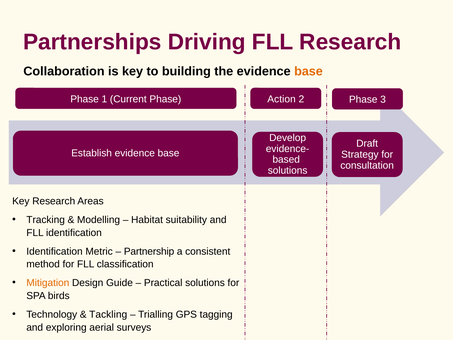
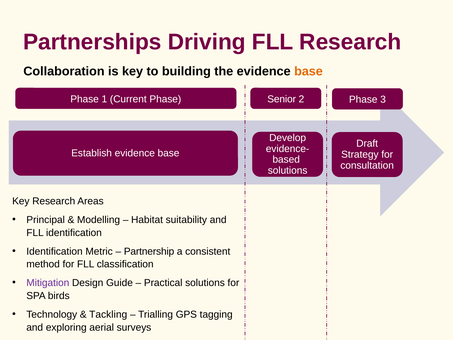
Action: Action -> Senior (282, 99)
Tracking: Tracking -> Principal (46, 220)
Mitigation colour: orange -> purple (48, 283)
